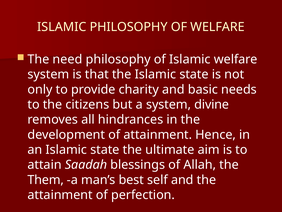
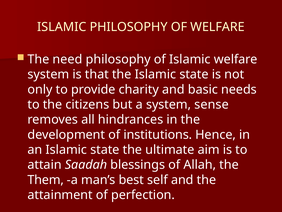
divine: divine -> sense (212, 104)
of attainment: attainment -> institutions (158, 134)
